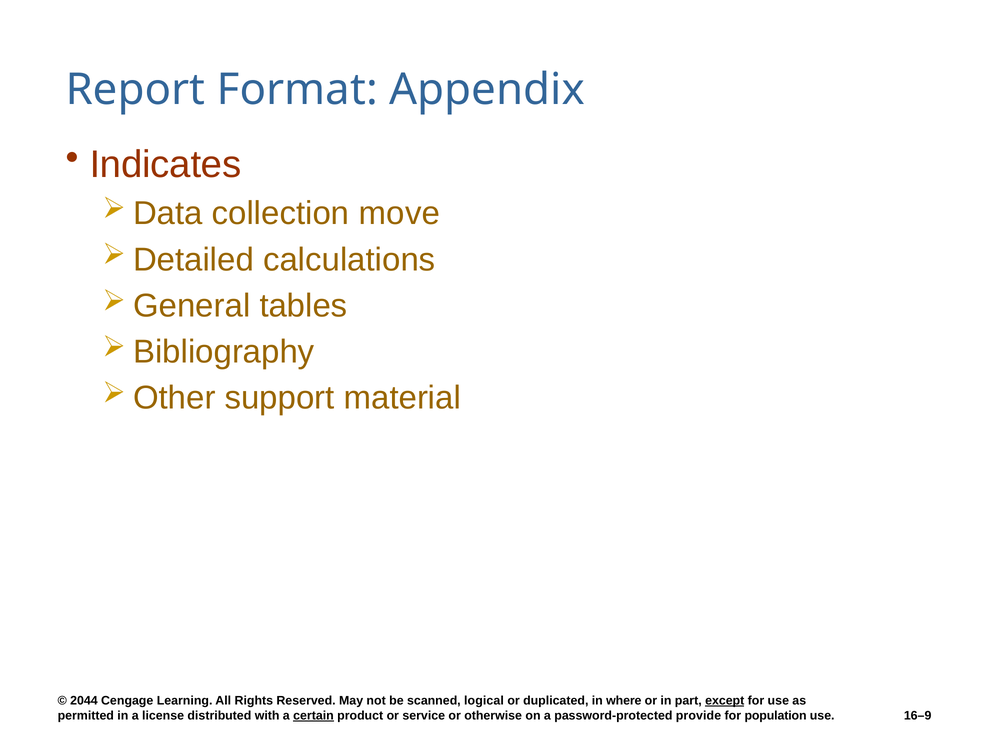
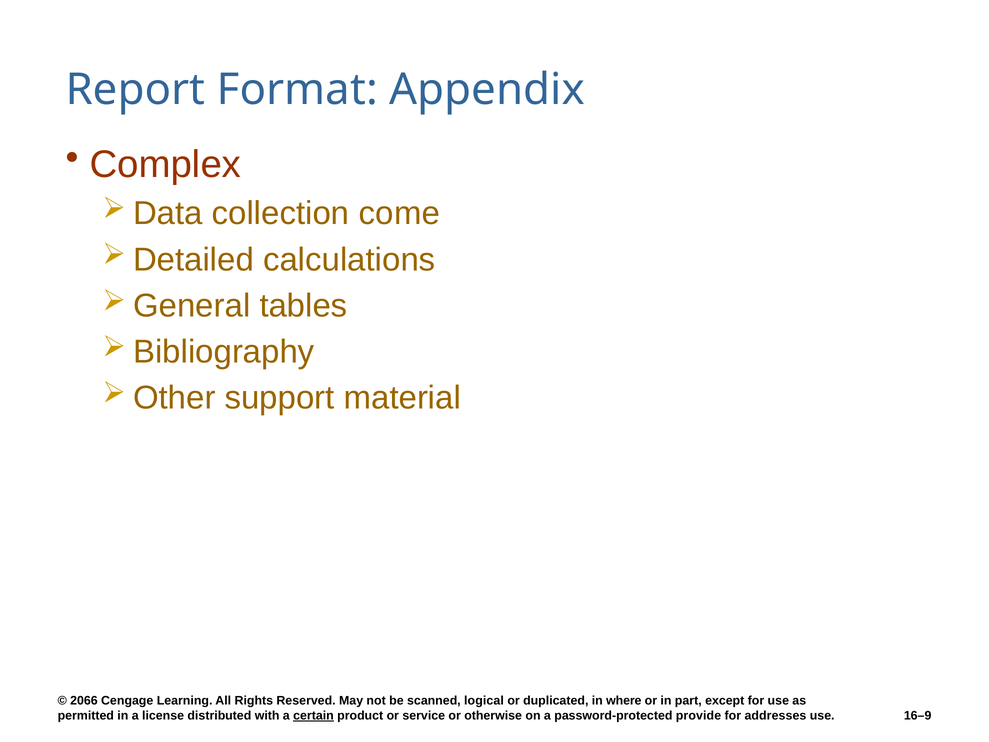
Indicates: Indicates -> Complex (165, 164)
move: move -> come (399, 213)
2044: 2044 -> 2066 (84, 701)
except underline: present -> none (725, 701)
population: population -> addresses (775, 715)
